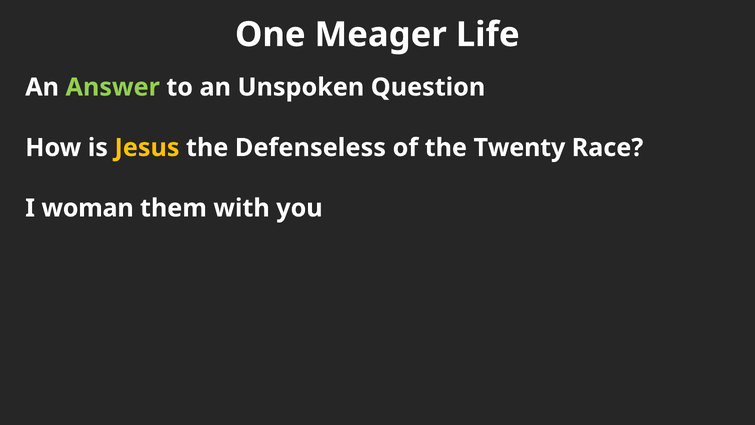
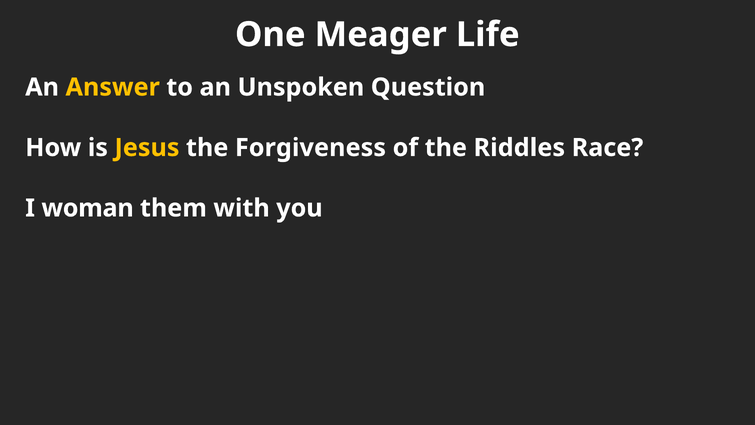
Answer colour: light green -> yellow (113, 87)
Defenseless: Defenseless -> Forgiveness (310, 148)
Twenty: Twenty -> Riddles (519, 148)
